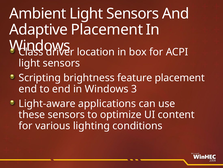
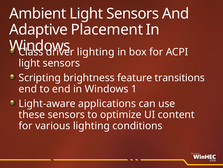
location: location -> lighting (96, 52)
feature placement: placement -> transitions (180, 78)
3: 3 -> 1 (134, 89)
